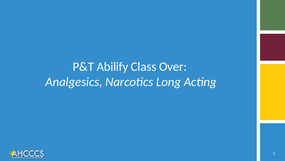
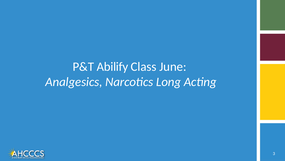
Over: Over -> June (173, 66)
